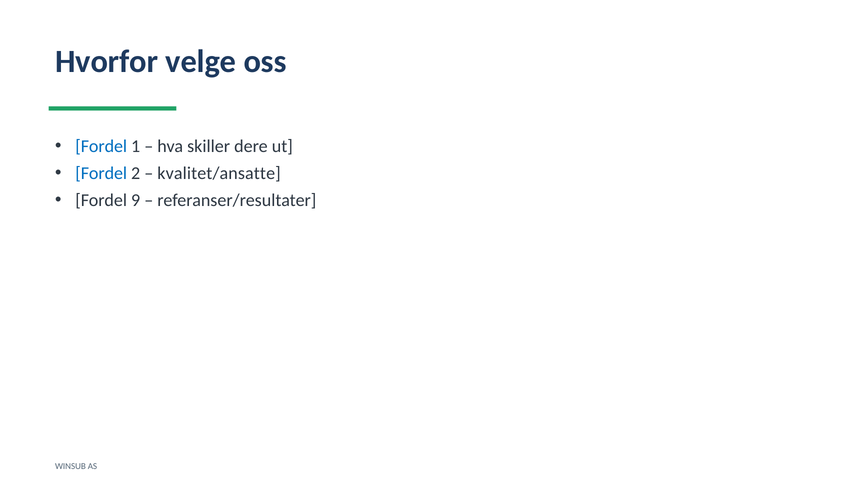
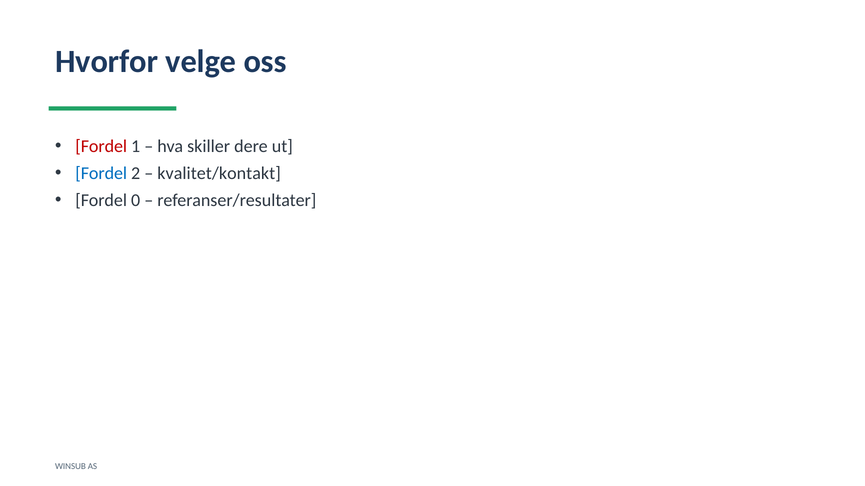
Fordel colour: blue -> red (101, 147)
kvalitet/ansatte: kvalitet/ansatte -> kvalitet/kontakt (219, 174)
9: 9 -> 0 (136, 201)
